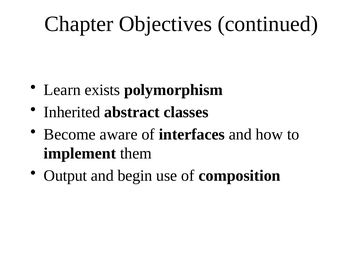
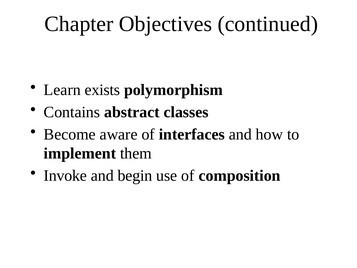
Inherited: Inherited -> Contains (72, 112)
Output: Output -> Invoke (65, 175)
